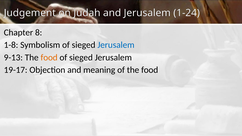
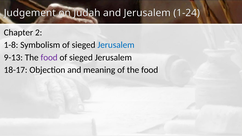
8: 8 -> 2 (39, 33)
food colour: orange -> purple (49, 58)
19-17: 19-17 -> 18-17 (16, 70)
